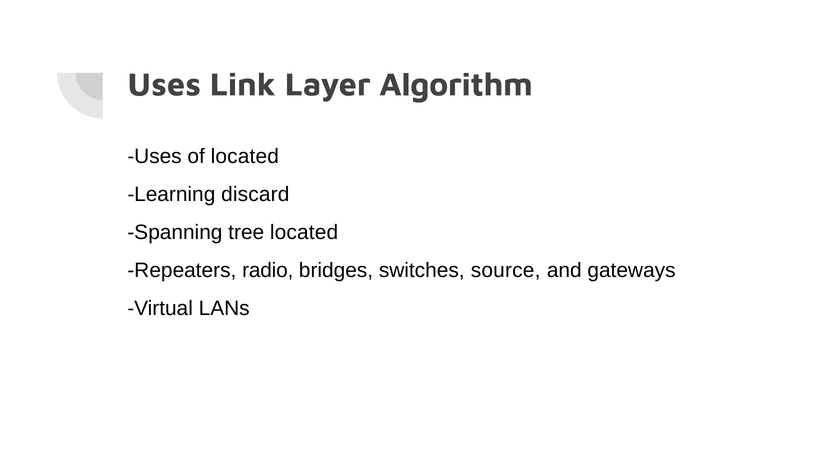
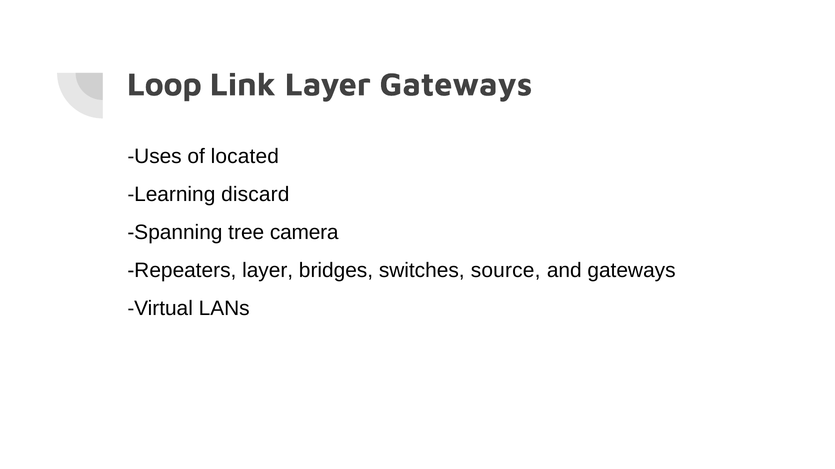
Uses: Uses -> Loop (164, 85)
Layer Algorithm: Algorithm -> Gateways (456, 85)
tree located: located -> camera (304, 233)
Repeaters radio: radio -> layer (268, 271)
